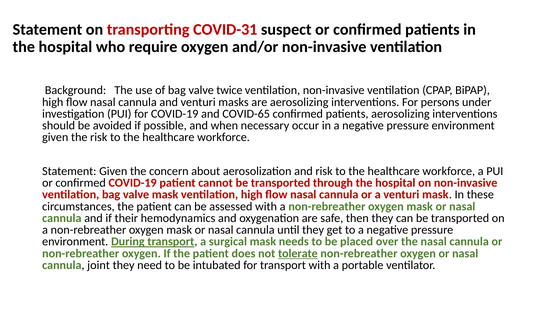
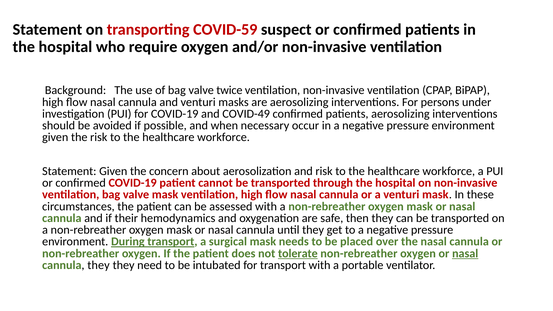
COVID-31: COVID-31 -> COVID-59 (225, 29)
COVID-65: COVID-65 -> COVID-49 (246, 114)
nasal underline: none -> present (465, 253)
cannula joint: joint -> they (99, 265)
